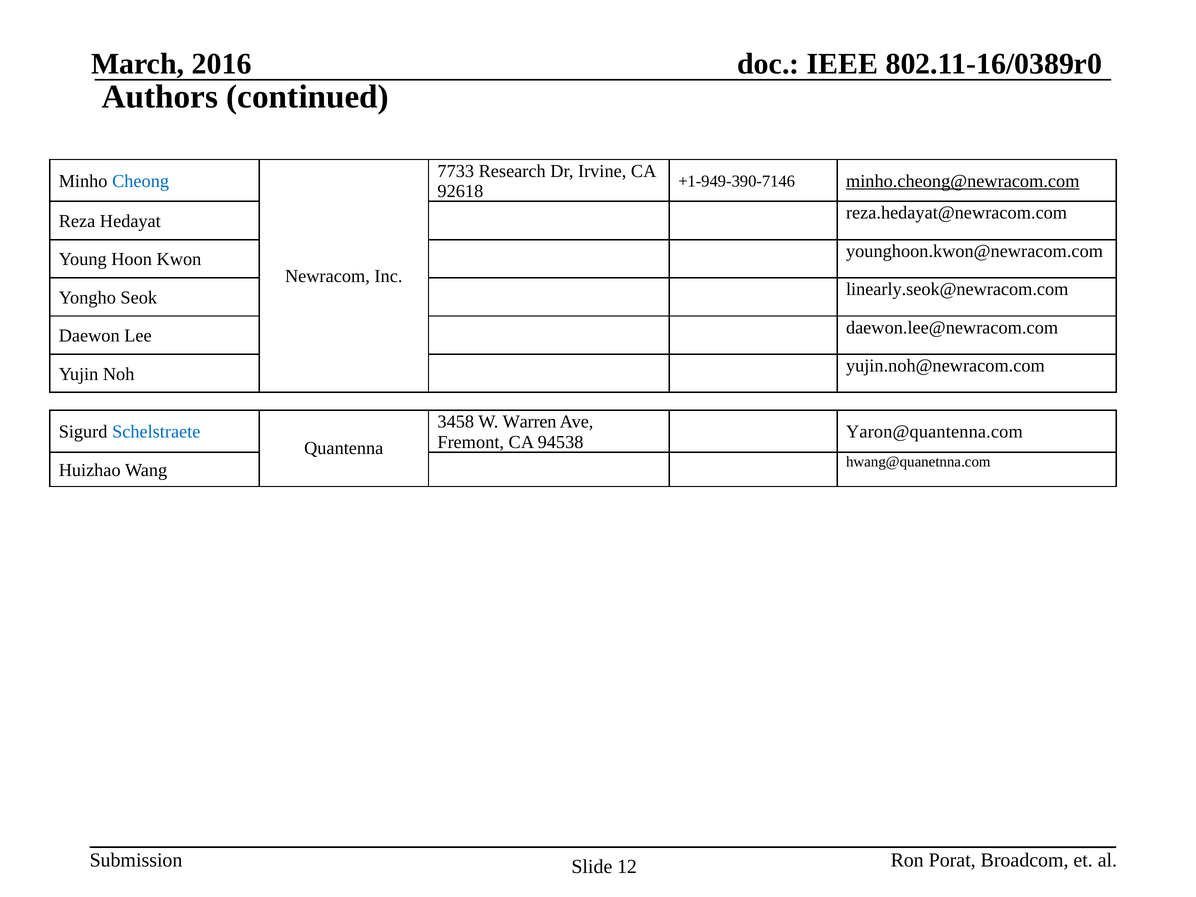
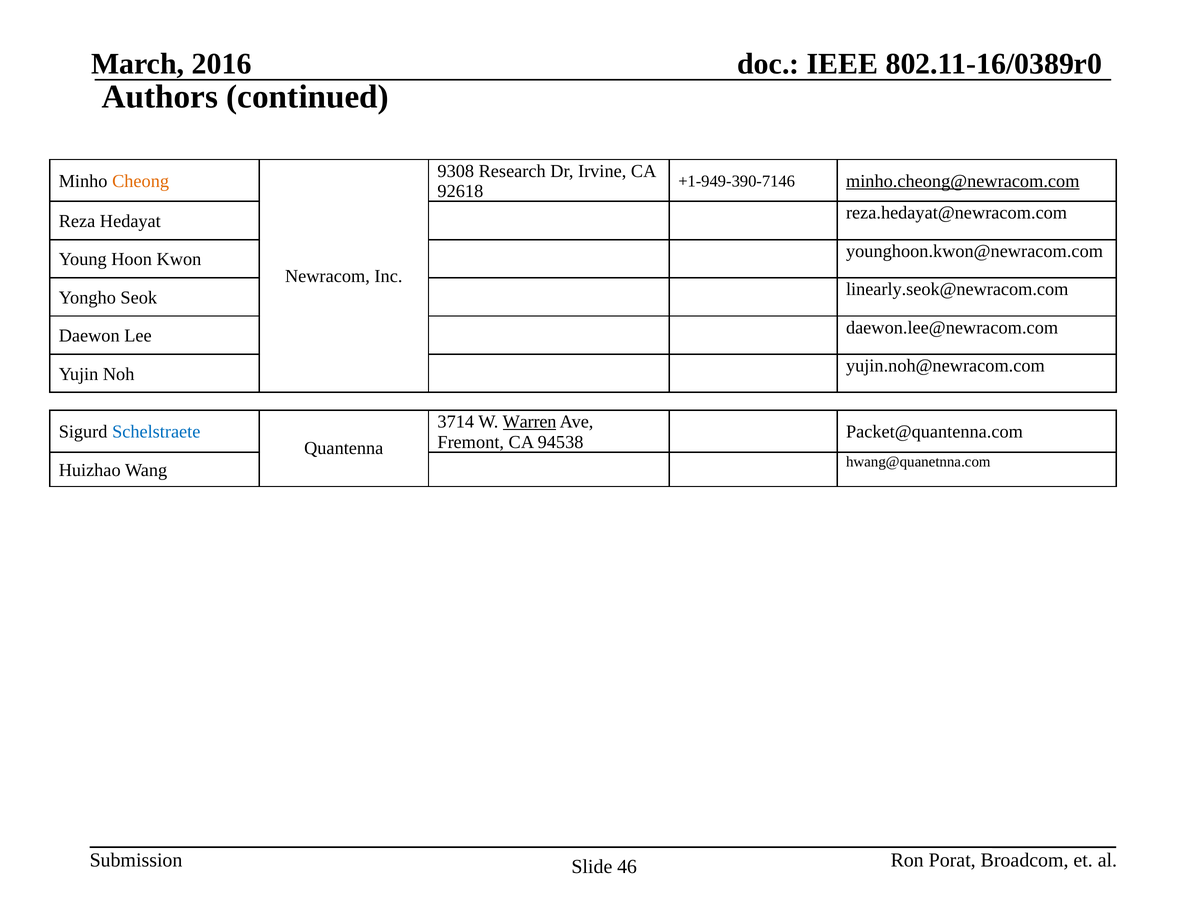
7733: 7733 -> 9308 (456, 171)
Cheong colour: blue -> orange (141, 181)
3458: 3458 -> 3714 (456, 422)
Warren underline: none -> present (530, 422)
Yaron@quantenna.com: Yaron@quantenna.com -> Packet@quantenna.com (934, 432)
12: 12 -> 46 (627, 867)
